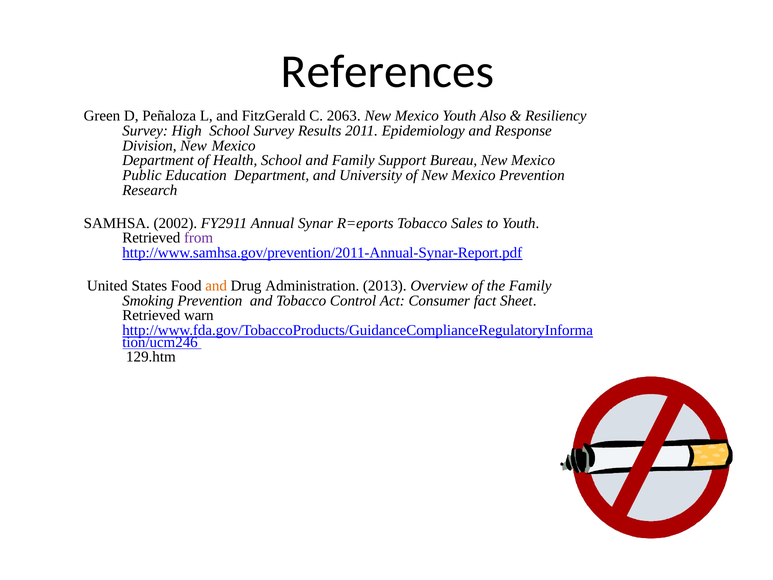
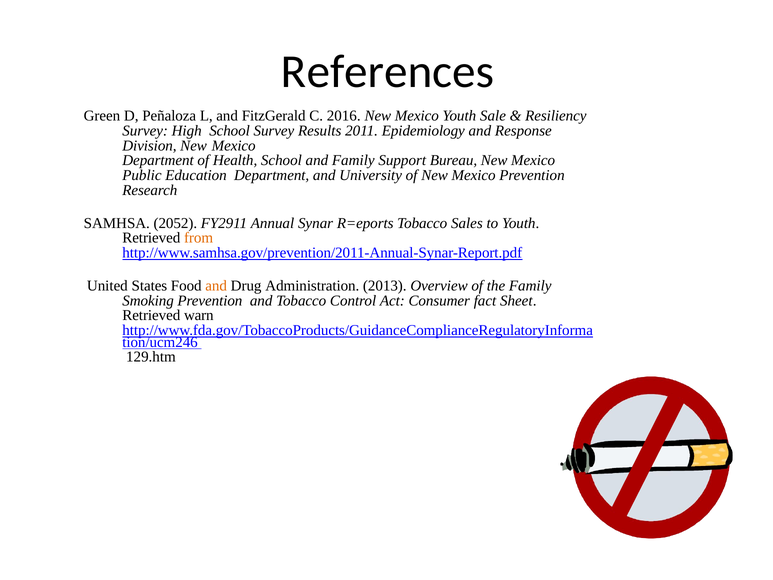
2063: 2063 -> 2016 (344, 116)
Also: Also -> Sale (493, 116)
2002: 2002 -> 2052 (175, 223)
from colour: purple -> orange (199, 238)
